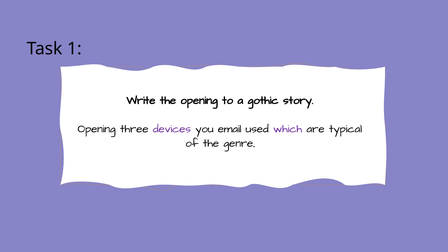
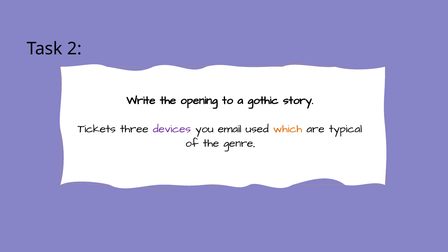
1: 1 -> 2 (74, 49)
Opening: Opening -> Tickets (97, 129)
which colour: purple -> orange (288, 129)
